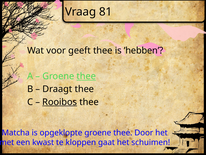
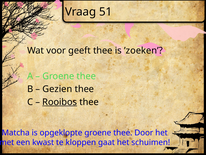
81: 81 -> 51 (106, 12)
’hebben: ’hebben -> ’zoeken (143, 50)
thee underline: present -> none (86, 76)
Draagt: Draagt -> Gezien (57, 89)
